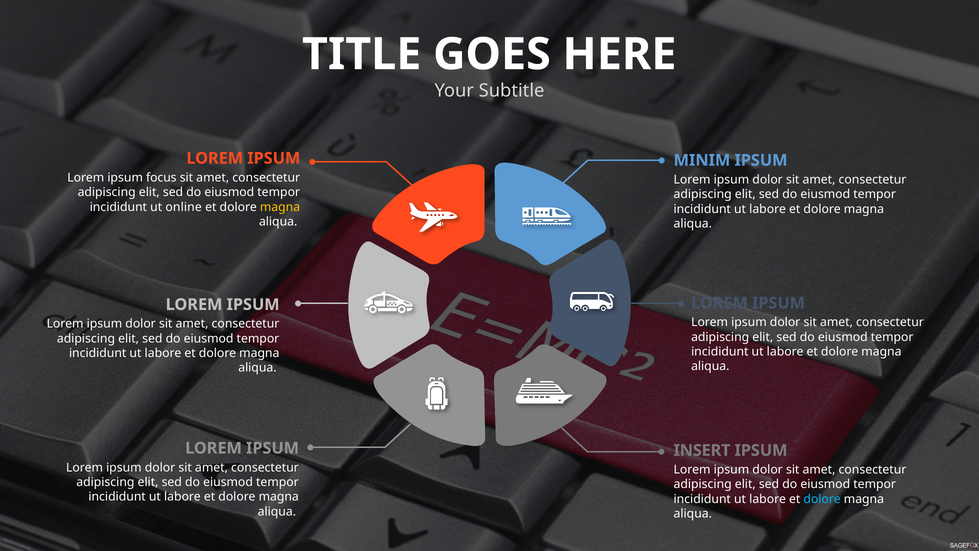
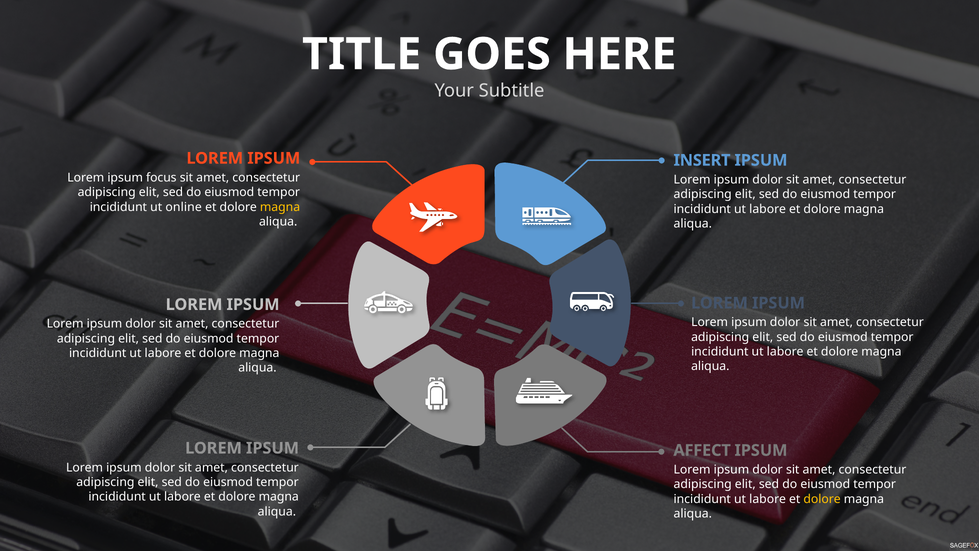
MINIM: MINIM -> INSERT (702, 160)
INSERT: INSERT -> AFFECT (702, 450)
dolore colour: light blue -> yellow (822, 499)
